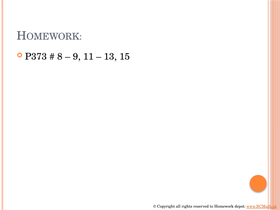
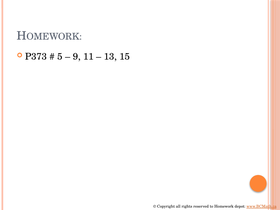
8: 8 -> 5 (60, 57)
